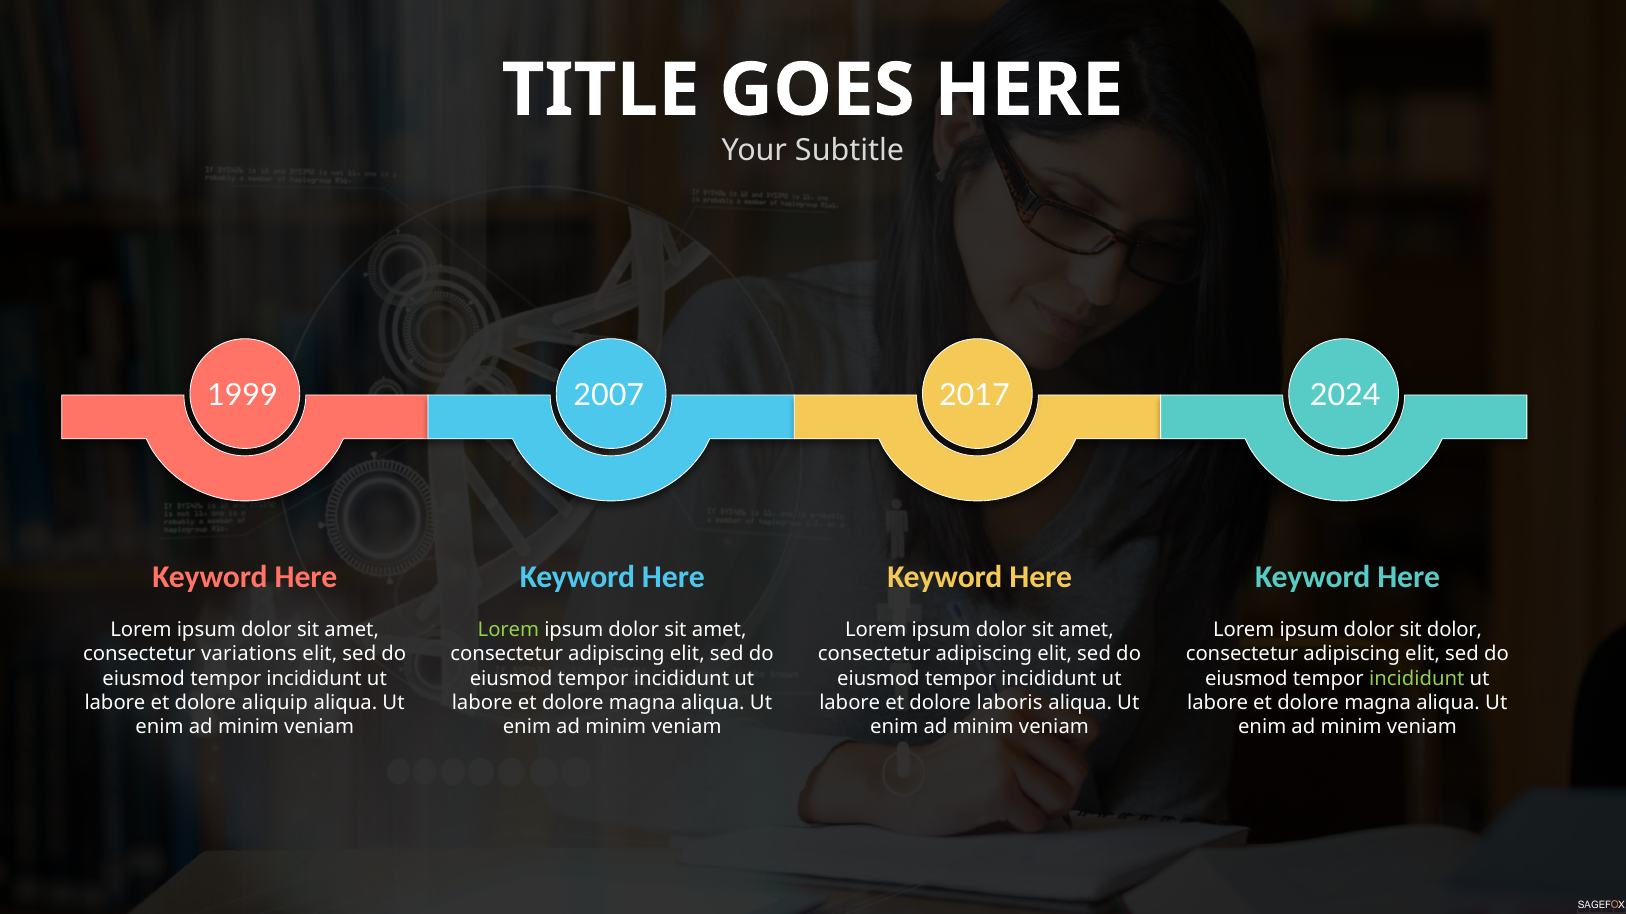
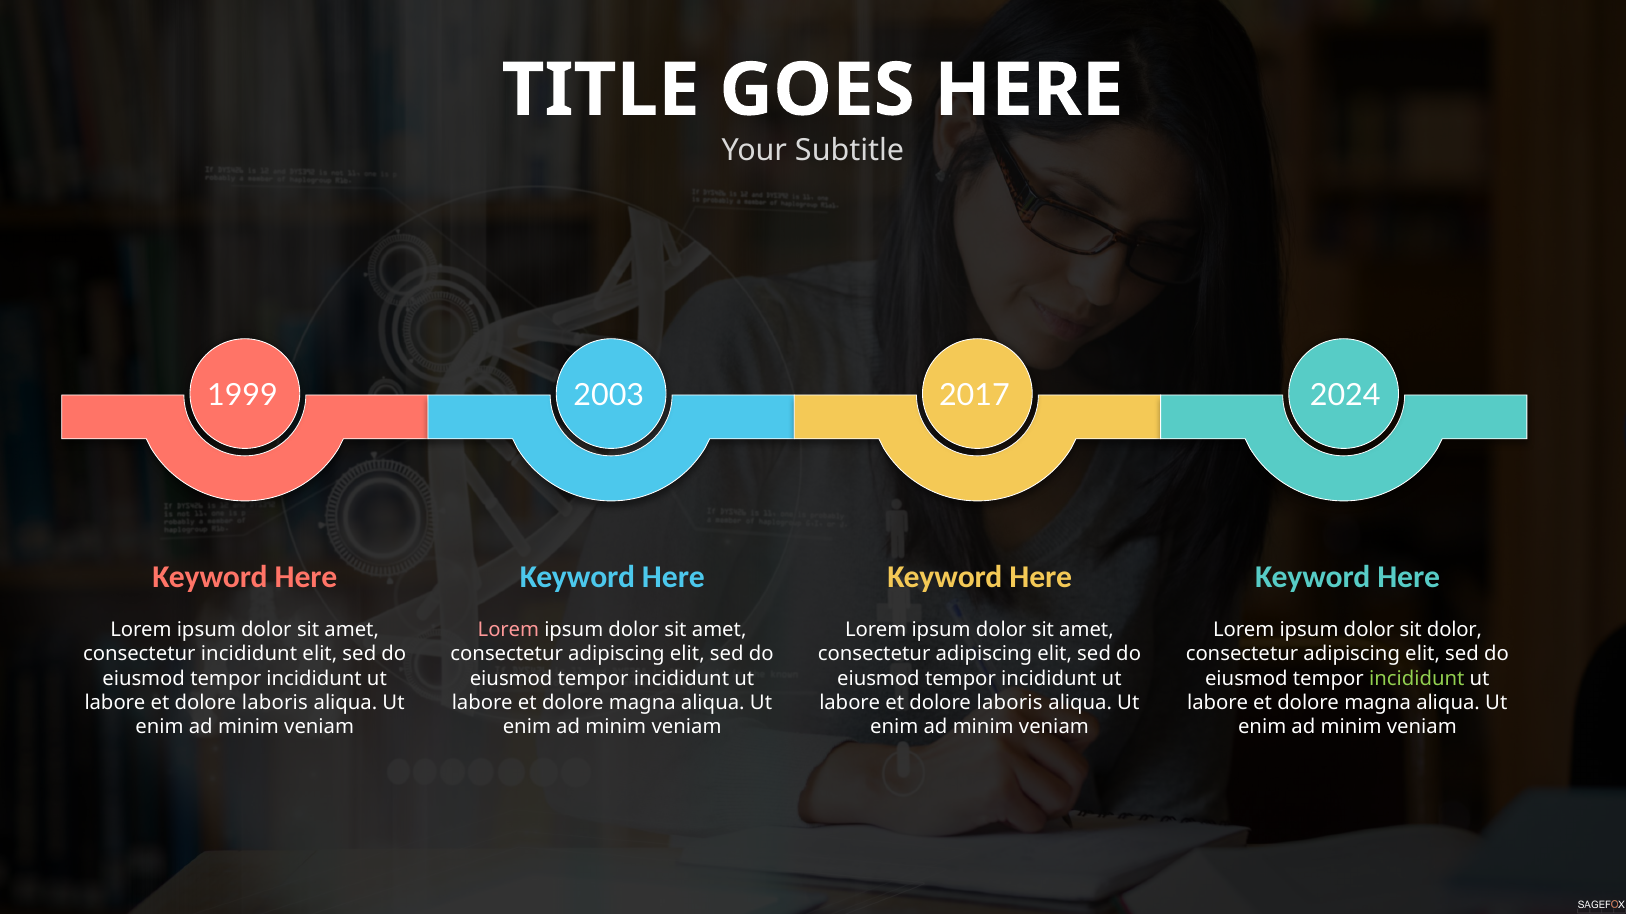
2007: 2007 -> 2003 (609, 396)
Lorem colour: light green -> pink (508, 630)
consectetur variations: variations -> incididunt (249, 654)
aliquip: aliquip -> laboris (275, 703)
